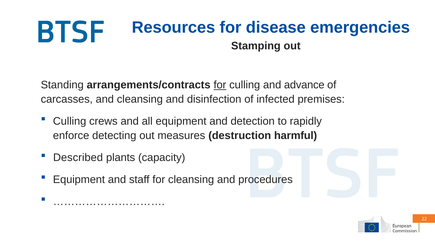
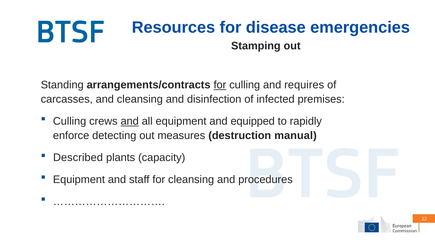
advance: advance -> requires (304, 85)
and underline: none -> present (130, 121)
detection: detection -> equipped (253, 121)
harmful: harmful -> manual (296, 135)
